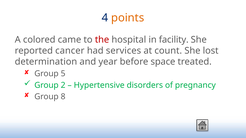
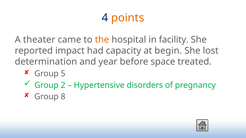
colored: colored -> theater (39, 40)
the colour: red -> orange (102, 40)
cancer: cancer -> impact (70, 51)
services: services -> capacity (124, 51)
count: count -> begin (168, 51)
